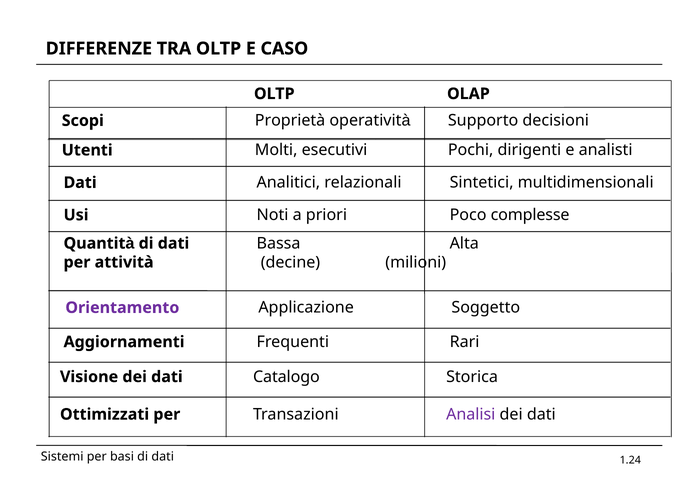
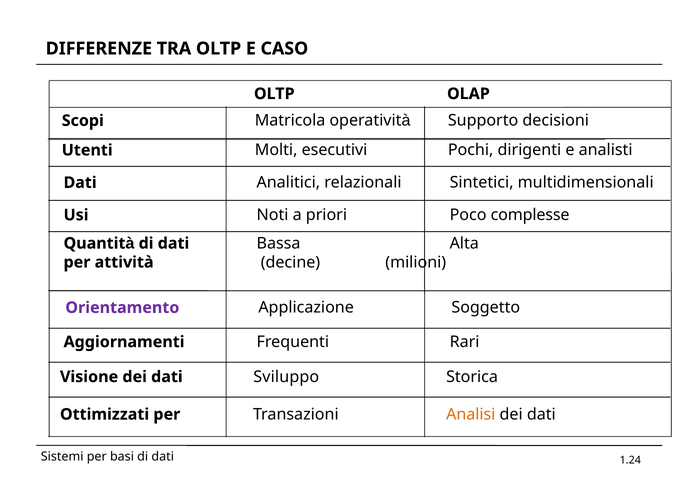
Proprietà: Proprietà -> Matricola (290, 121)
Catalogo: Catalogo -> Sviluppo (286, 377)
Analisi colour: purple -> orange (471, 414)
